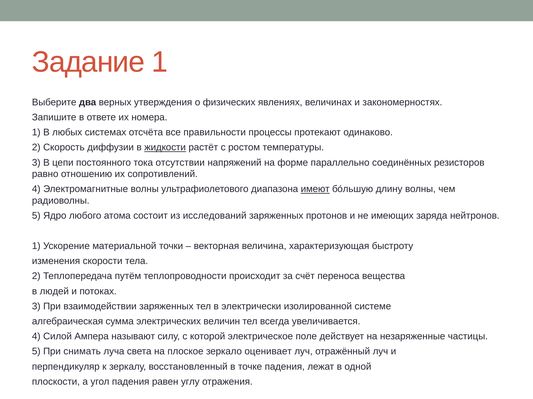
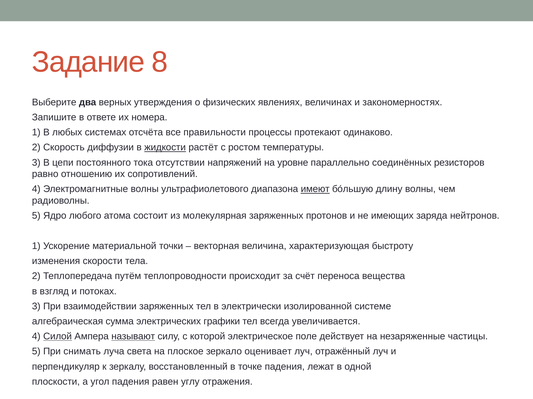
Задание 1: 1 -> 8 (160, 62)
форме: форме -> уровне (293, 163)
исследований: исследований -> молекулярная (215, 216)
людей: людей -> взгляд (54, 292)
величин: величин -> графики (222, 322)
Силой underline: none -> present (58, 337)
называют underline: none -> present (133, 337)
